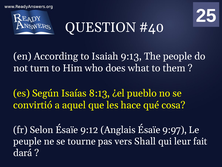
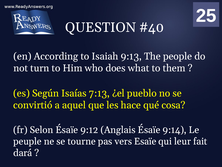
8:13: 8:13 -> 7:13 (99, 93)
9:97: 9:97 -> 9:14 (175, 130)
Shall: Shall -> Esaïe (145, 141)
